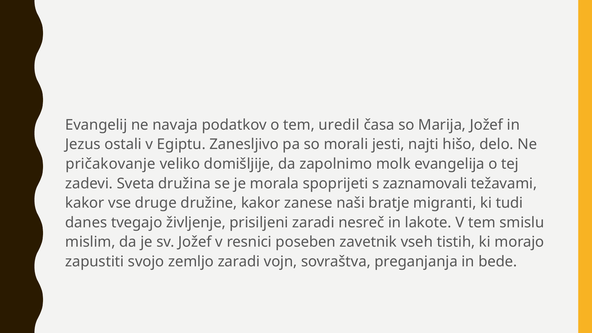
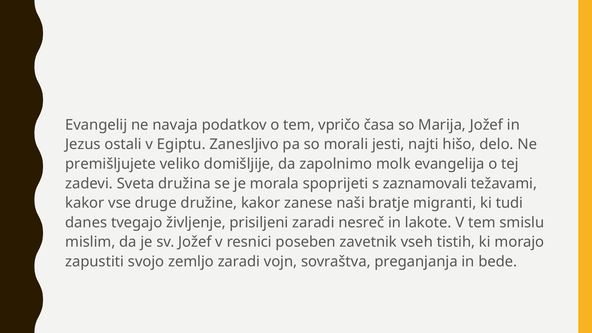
uredil: uredil -> vpričo (339, 125)
pričakovanje: pričakovanje -> premišljujete (111, 164)
